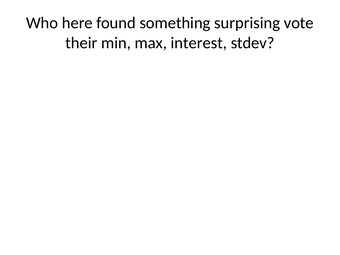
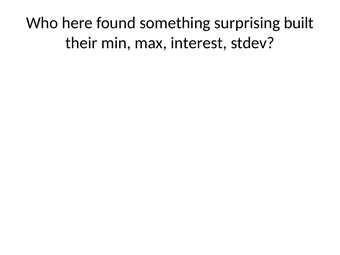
vote: vote -> built (299, 23)
